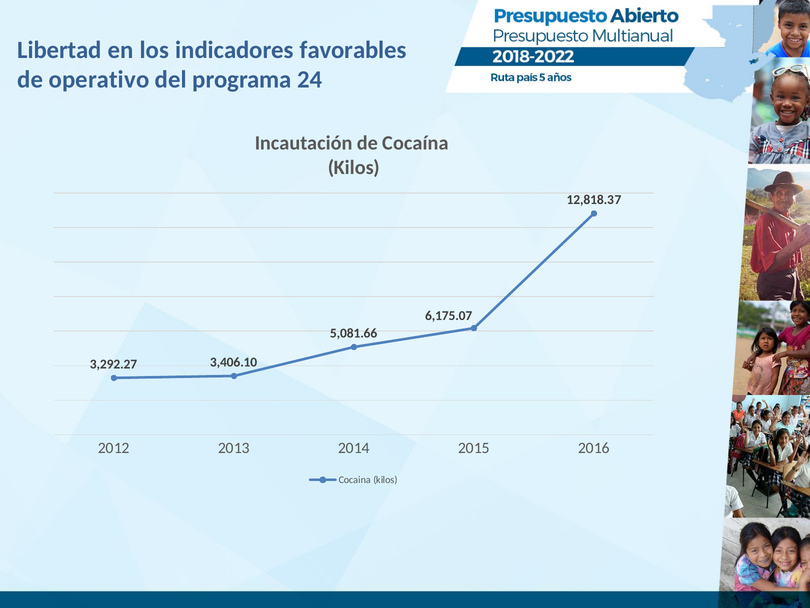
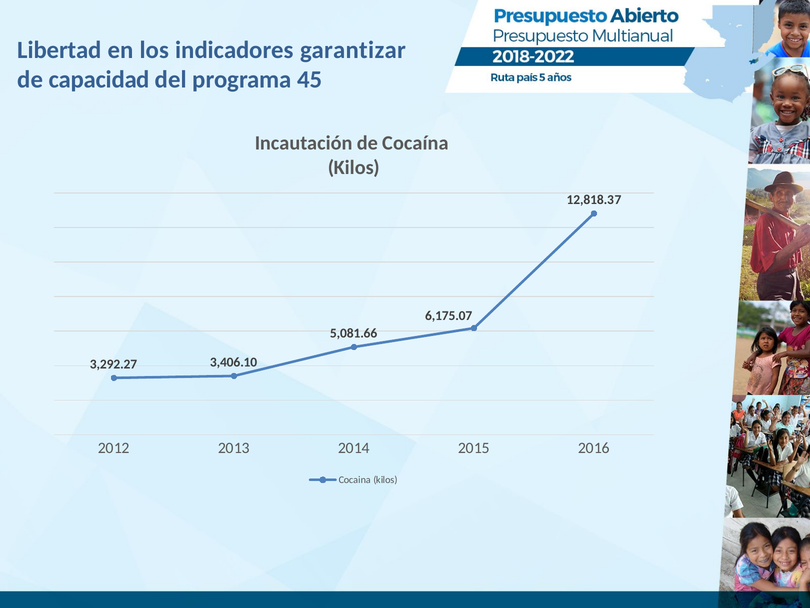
favorables: favorables -> garantizar (353, 50)
operativo: operativo -> capacidad (99, 80)
24: 24 -> 45 (310, 80)
